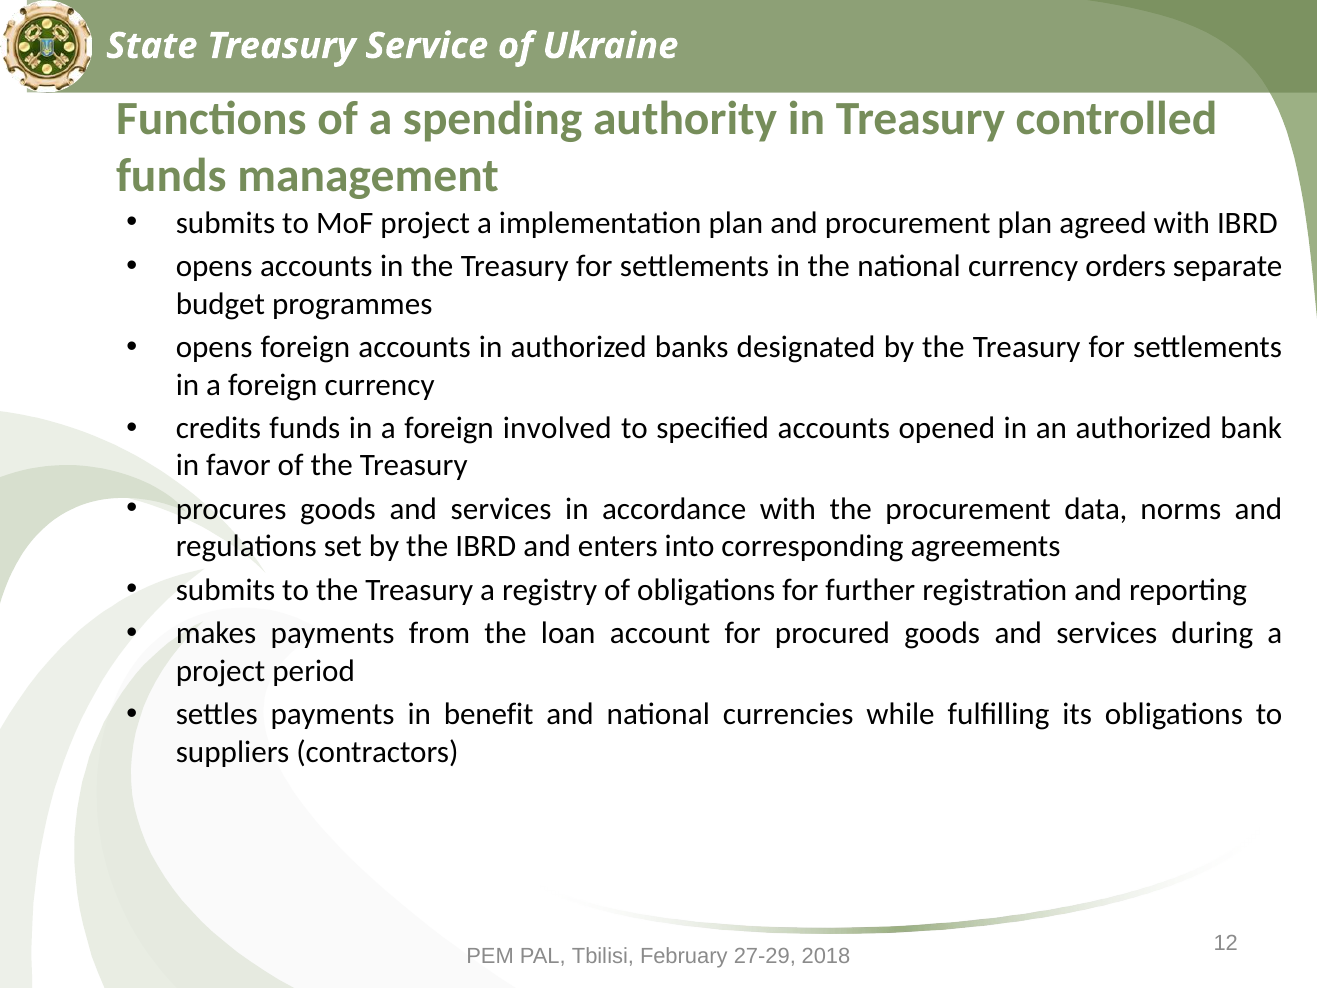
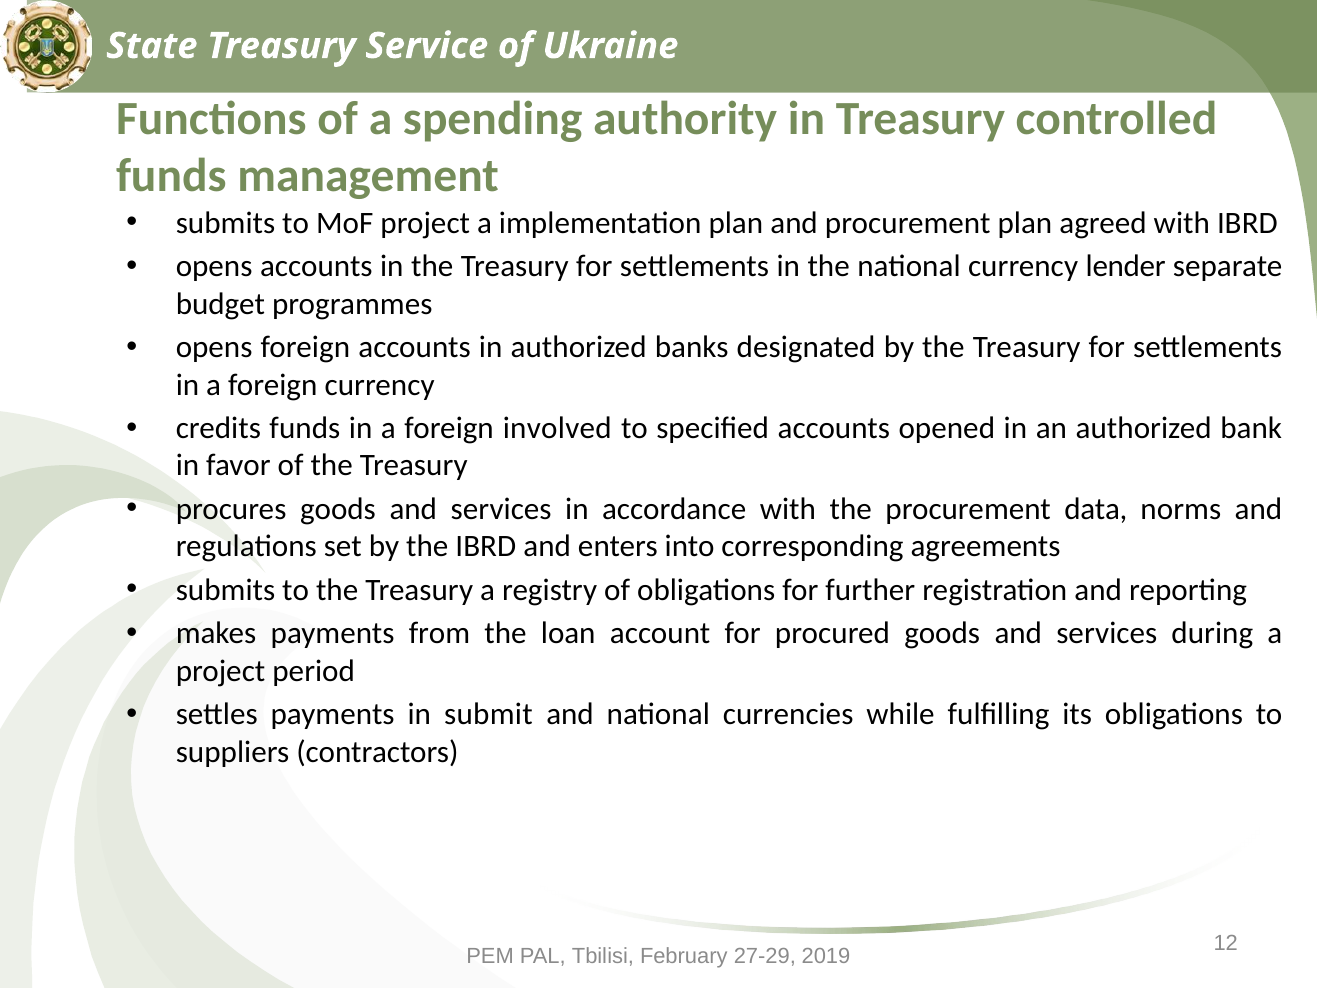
orders: orders -> lender (1126, 266)
benefit: benefit -> submit (488, 714)
2018: 2018 -> 2019 (826, 956)
